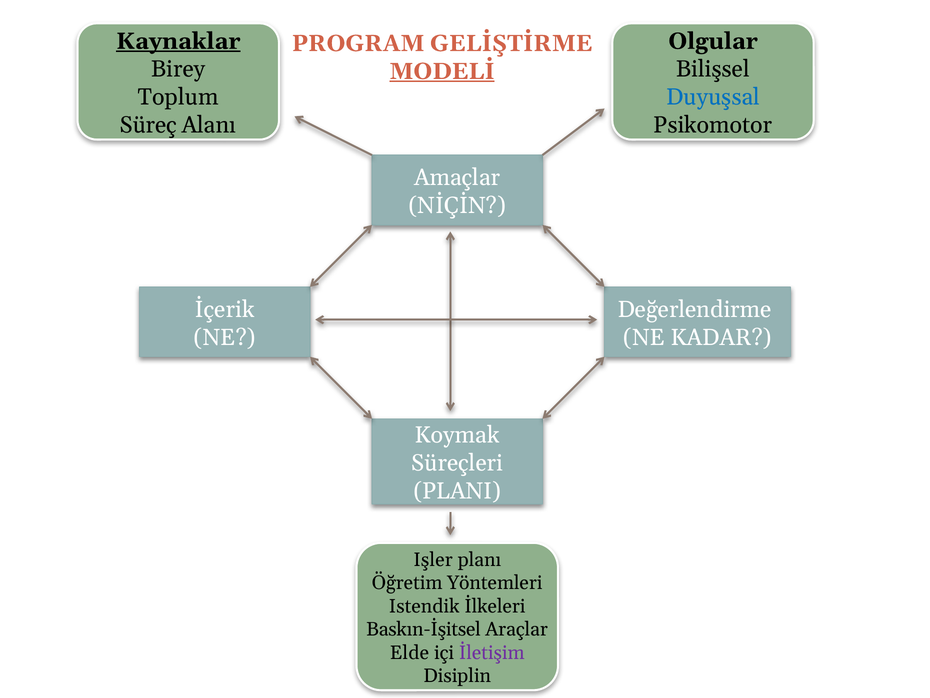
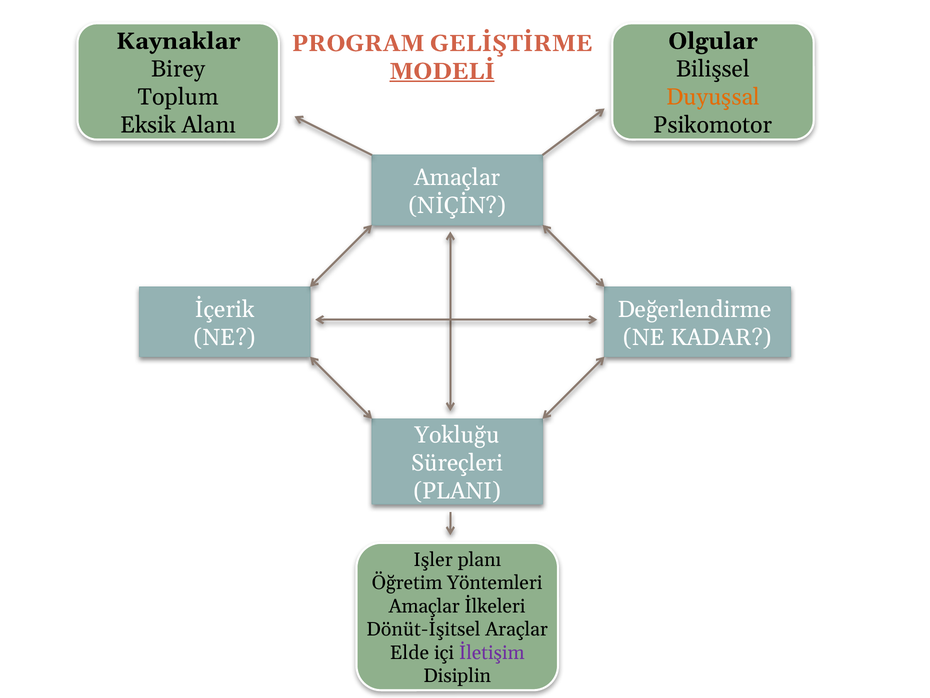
Kaynaklar underline: present -> none (178, 41)
Duyuşsal colour: blue -> orange (713, 97)
Süreç: Süreç -> Eksik (148, 125)
Koymak: Koymak -> Yokluğu (457, 435)
Istendik: Istendik -> Amaçlar (424, 606)
Baskın-İşitsel: Baskın-İşitsel -> Dönüt-İşitsel (423, 629)
